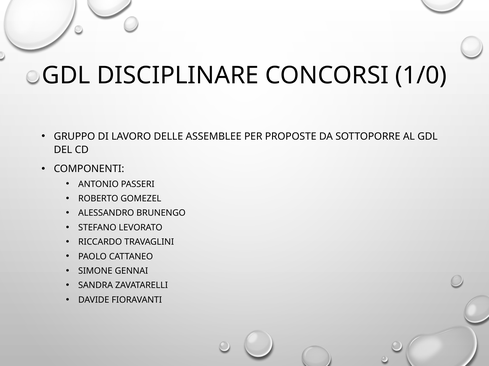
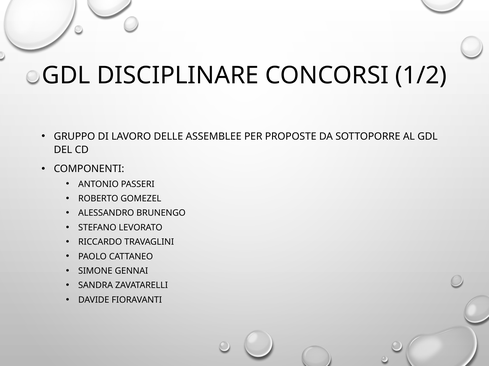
1/0: 1/0 -> 1/2 (421, 76)
